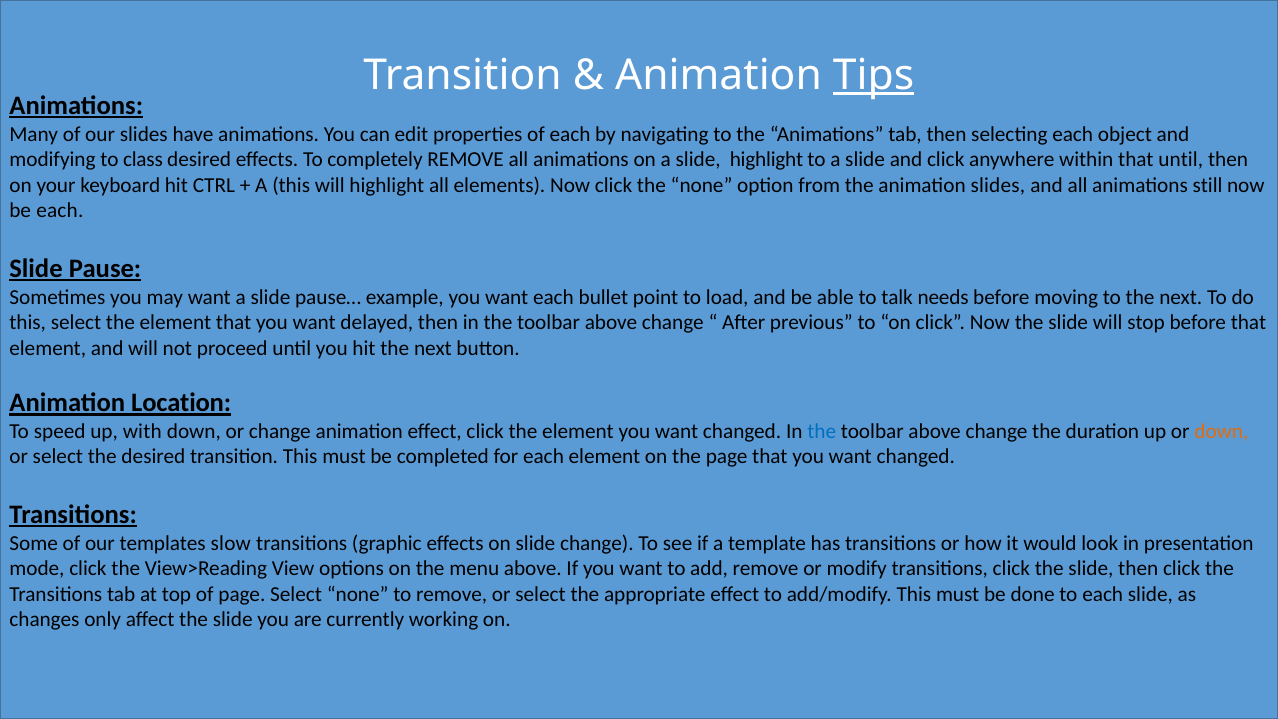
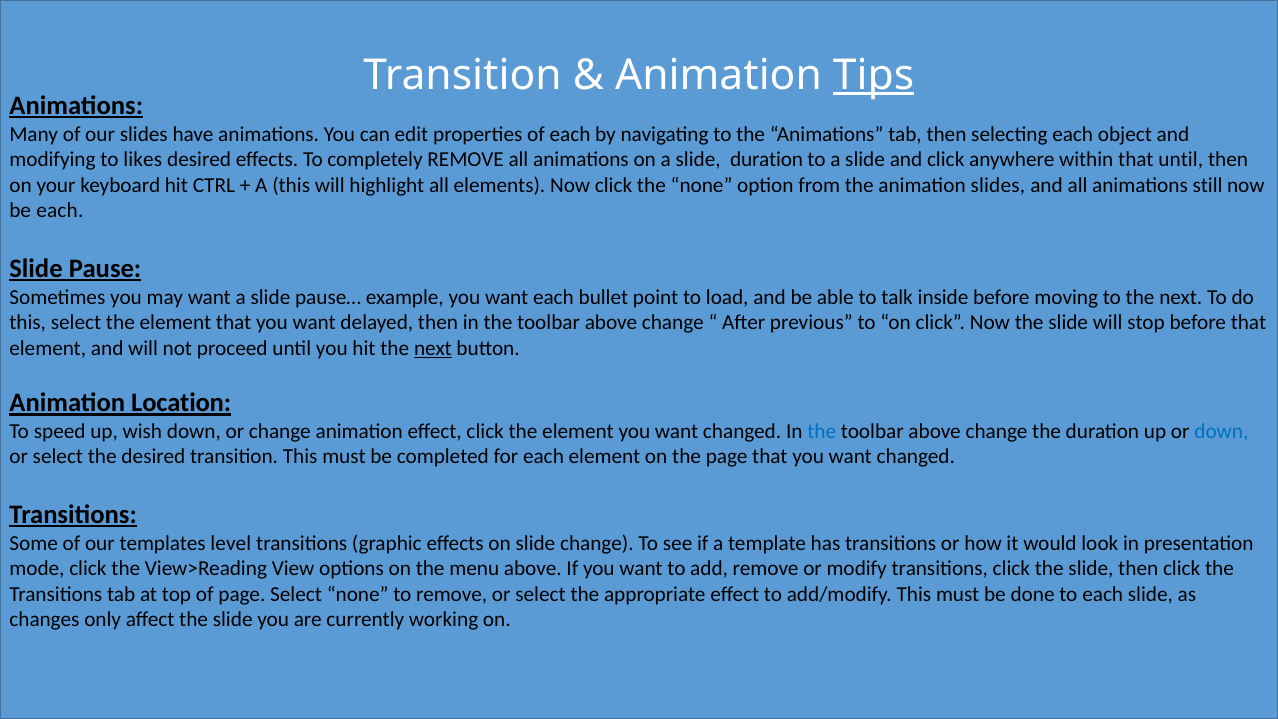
class: class -> likes (143, 160)
slide highlight: highlight -> duration (767, 160)
needs: needs -> inside (943, 297)
next underline: none -> present (433, 348)
with: with -> wish (142, 431)
down colour: orange -> blue (1221, 431)
slow: slow -> level (231, 543)
